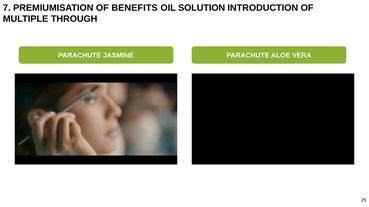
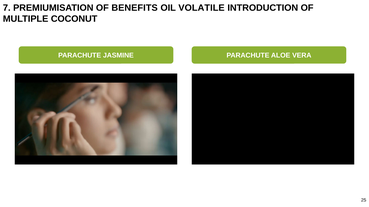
SOLUTION: SOLUTION -> VOLATILE (202, 8)
THROUGH: THROUGH -> COCONUT (74, 19)
